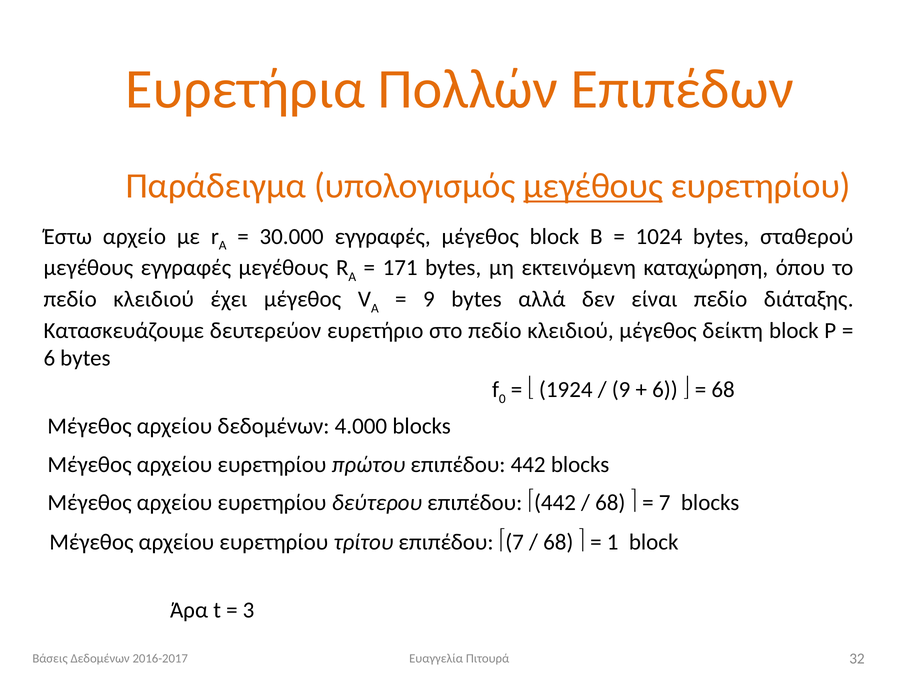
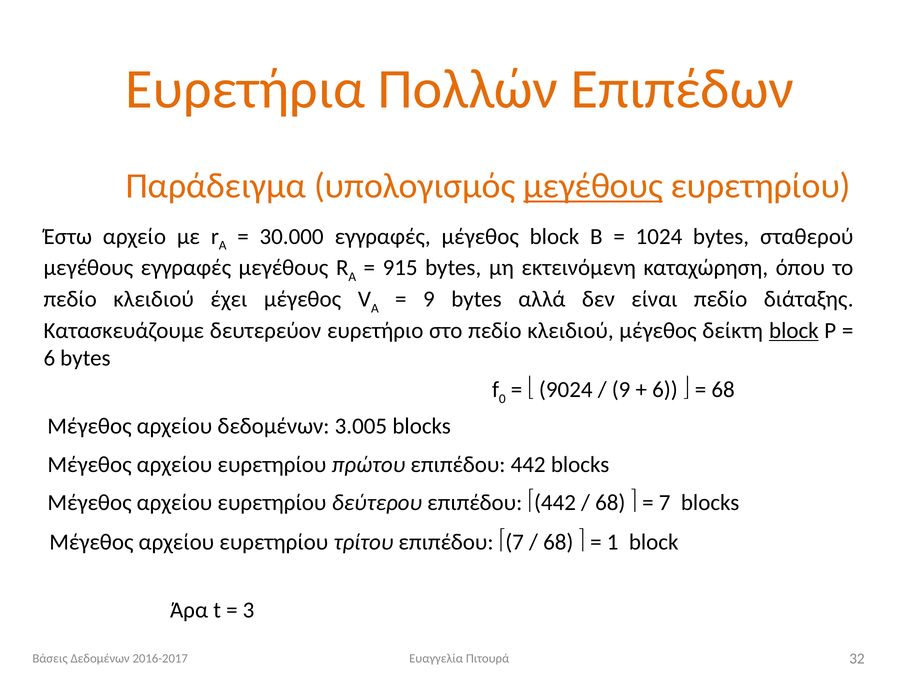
171: 171 -> 915 (400, 268)
block underline: none -> present (794, 331)
1924: 1924 -> 9024 (566, 390)
4.000: 4.000 -> 3.005 (361, 426)
